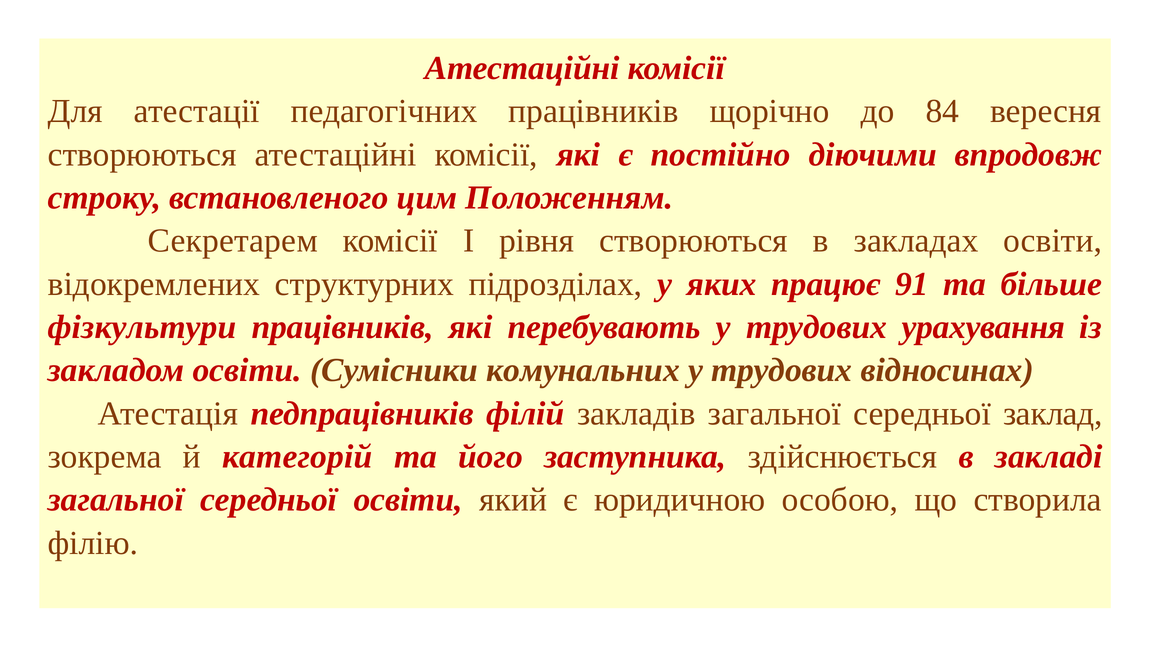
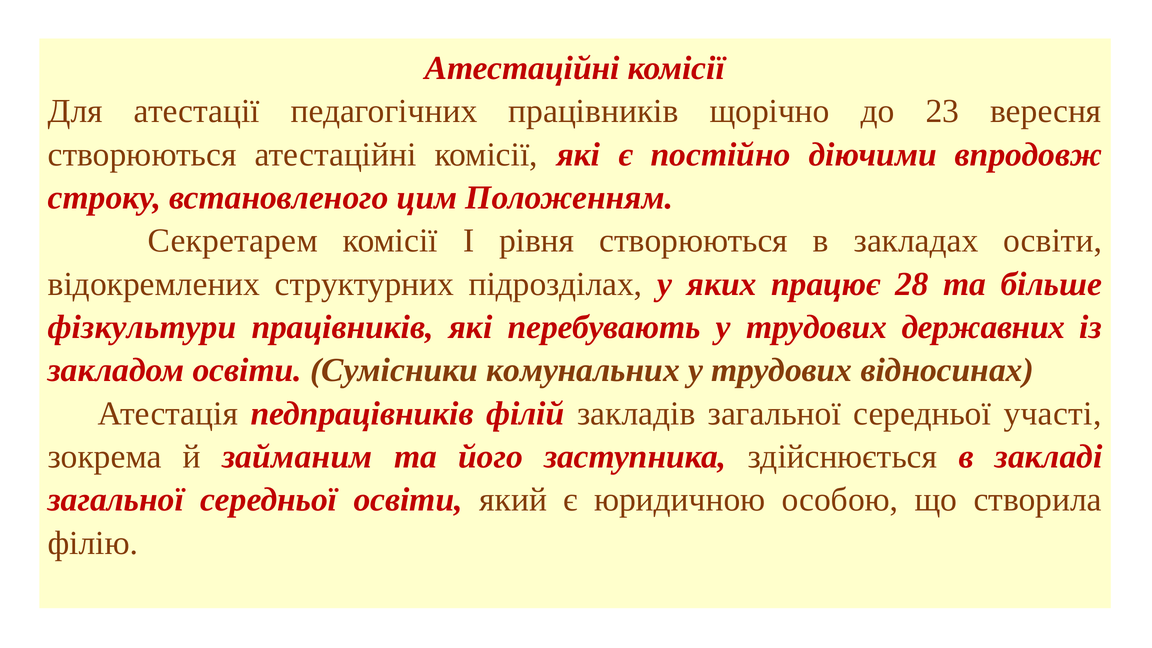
84: 84 -> 23 (942, 111)
91: 91 -> 28 (912, 284)
урахування: урахування -> державних (983, 327)
заклад: заклад -> участі (1053, 413)
категорій: категорій -> займаним (297, 457)
